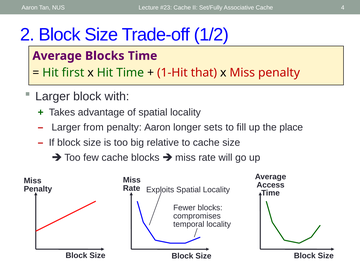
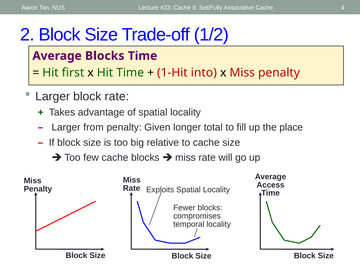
that: that -> into (204, 73)
block with: with -> rate (117, 96)
penalty Aaron: Aaron -> Given (157, 127)
sets: sets -> total (213, 127)
